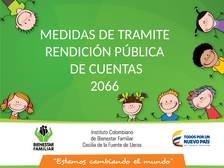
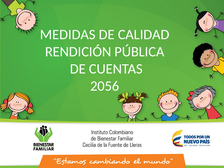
TRAMITE: TRAMITE -> CALIDAD (144, 34)
2066: 2066 -> 2056 (105, 86)
